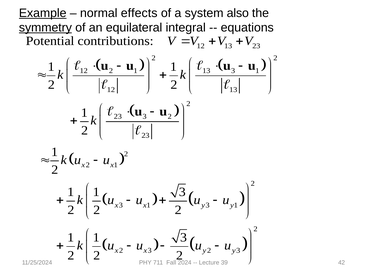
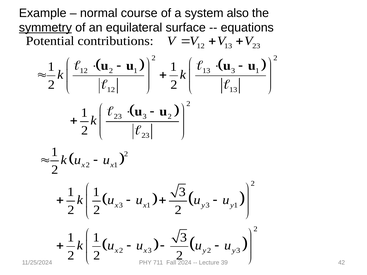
Example underline: present -> none (43, 13)
effects: effects -> course (139, 13)
integral: integral -> surface (186, 28)
